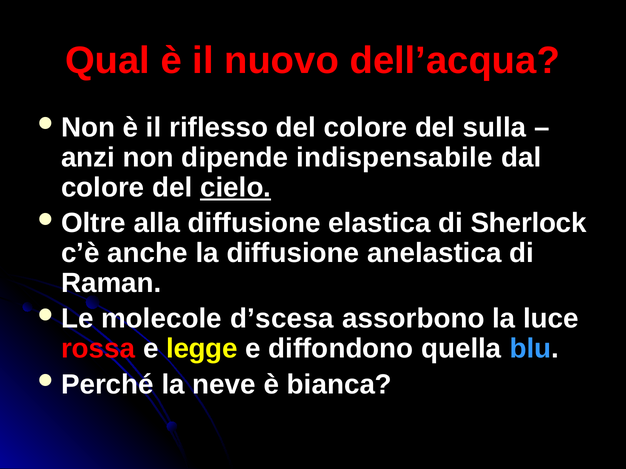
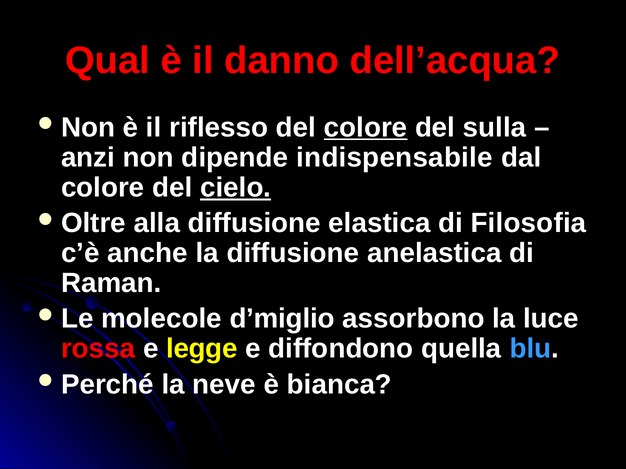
nuovo: nuovo -> danno (282, 61)
colore underline: none -> present (366, 128)
Sherlock: Sherlock -> Filosofia (528, 223)
d’scesa: d’scesa -> d’miglio (282, 319)
